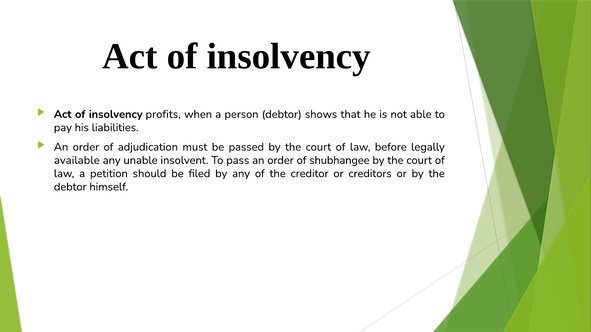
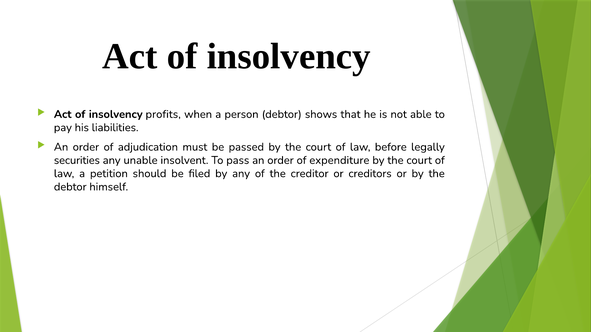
available: available -> securities (77, 160)
shubhangee: shubhangee -> expenditure (339, 160)
